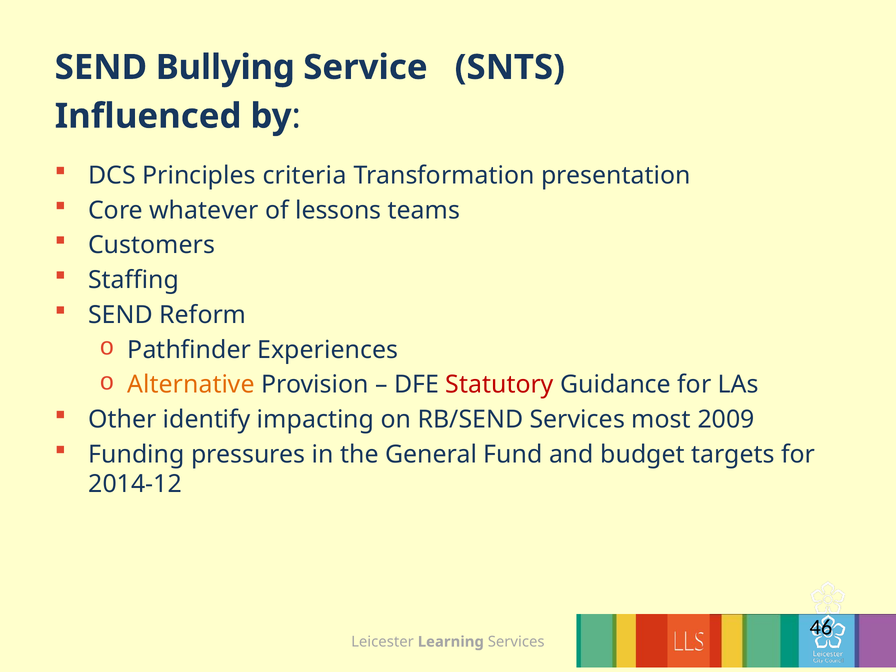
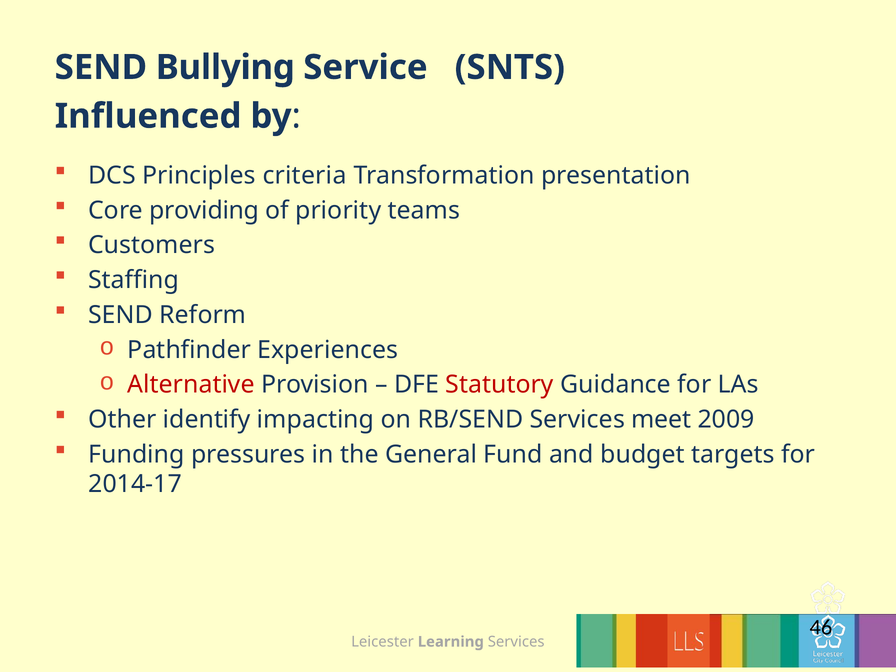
whatever: whatever -> providing (204, 210)
lessons: lessons -> priority (338, 210)
Alternative colour: orange -> red (191, 385)
most: most -> meet (661, 420)
2014-12: 2014-12 -> 2014-17 (135, 484)
